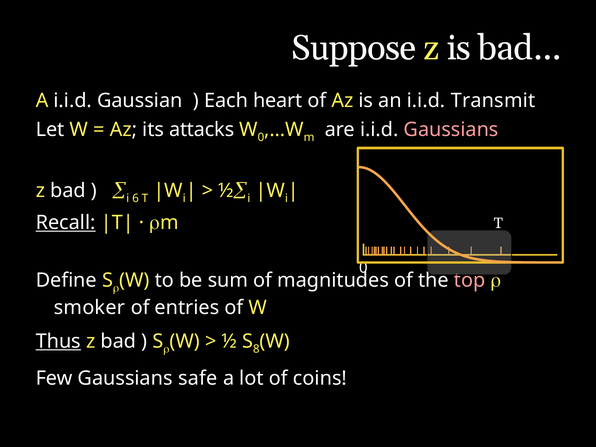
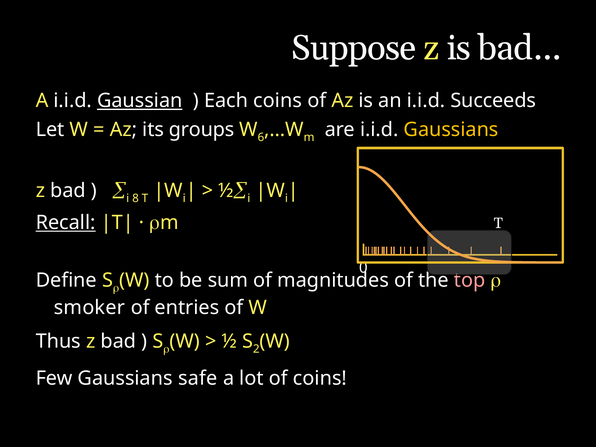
Gaussian underline: none -> present (140, 101)
Each heart: heart -> coins (278, 101)
Transmit: Transmit -> Succeeds (493, 101)
attacks: attacks -> groups (202, 130)
W 0: 0 -> 6 (261, 137)
Gaussians colour: pink -> yellow (451, 130)
6: 6 -> 8 (136, 198)
Thus underline: present -> none (58, 341)
8: 8 -> 2 (256, 349)
